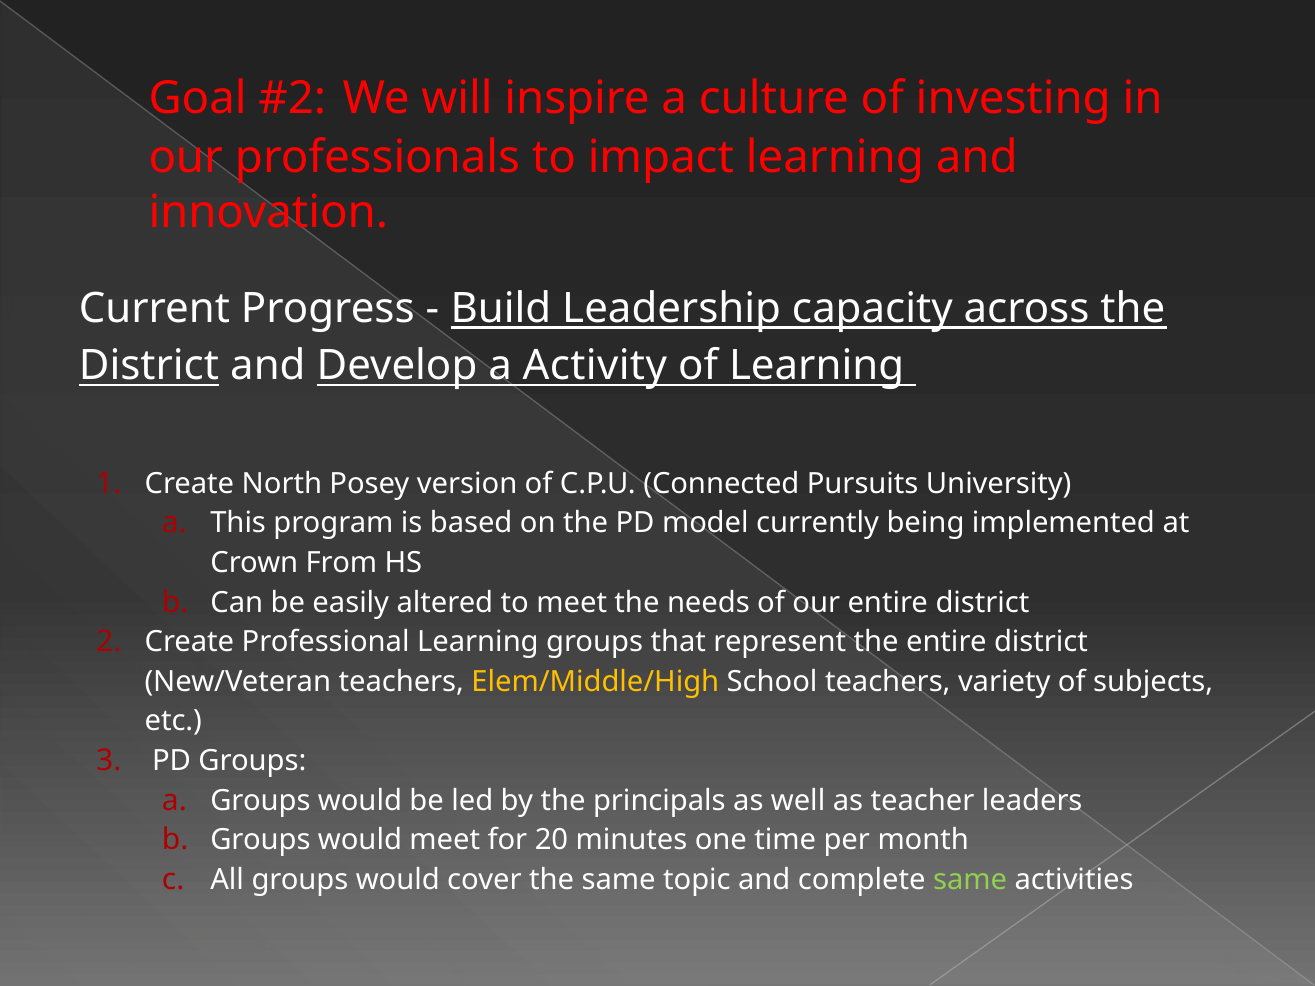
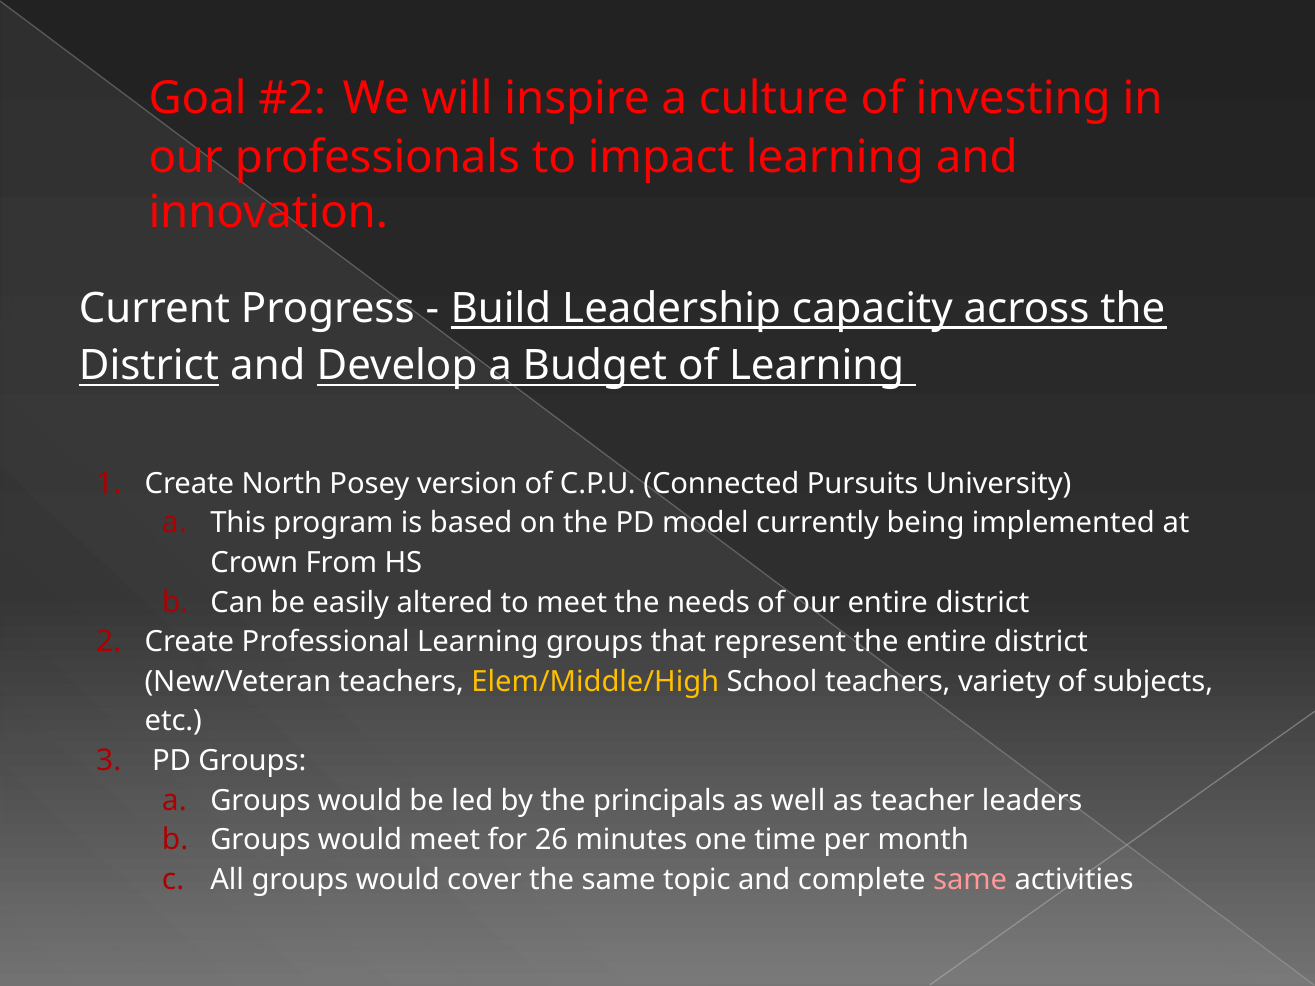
Activity: Activity -> Budget (595, 366)
20: 20 -> 26 (552, 841)
same colour: light green -> pink (970, 880)
